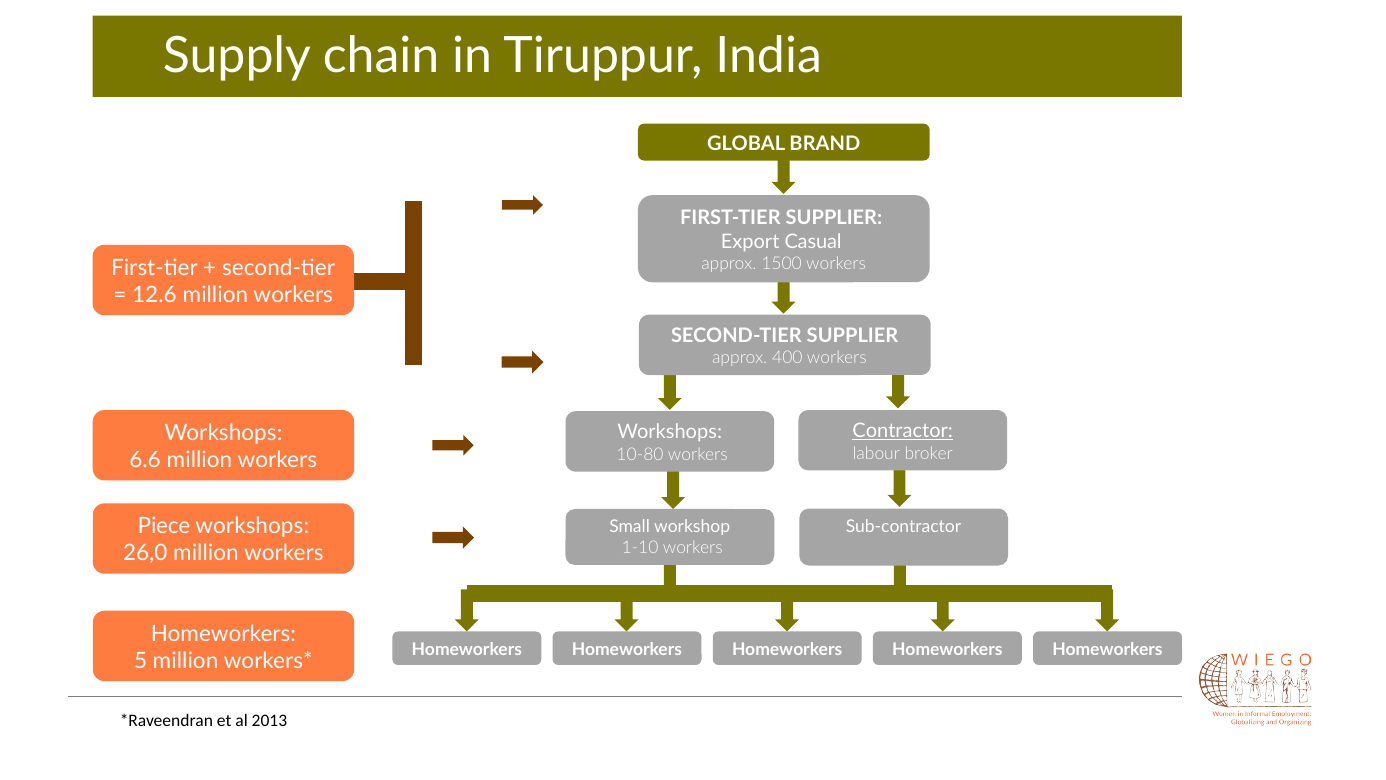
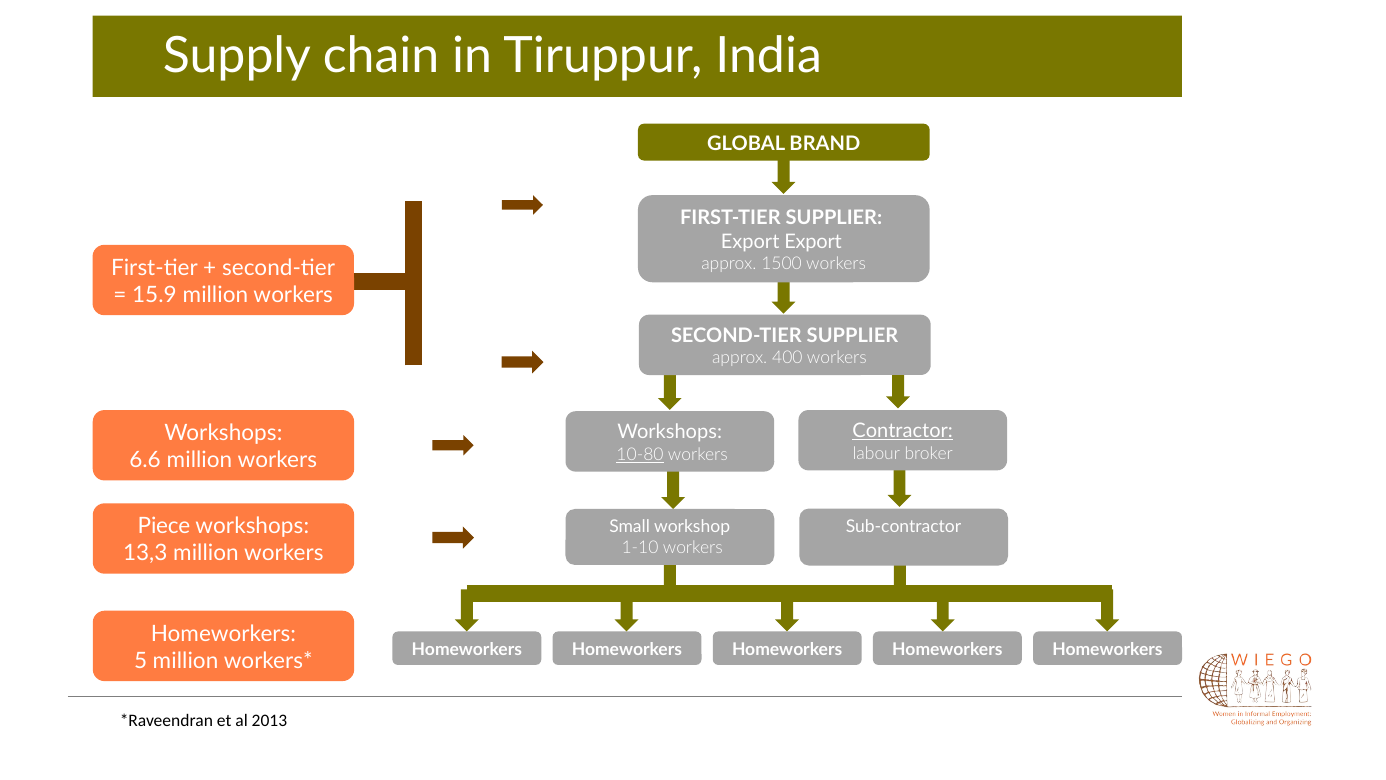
Export Casual: Casual -> Export (813, 241)
12.6: 12.6 -> 15.9 (154, 295)
10-80 underline: none -> present (640, 454)
26,0: 26,0 -> 13,3 (145, 553)
